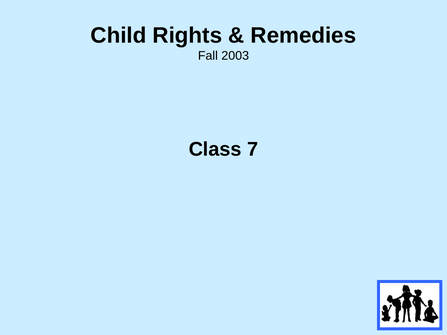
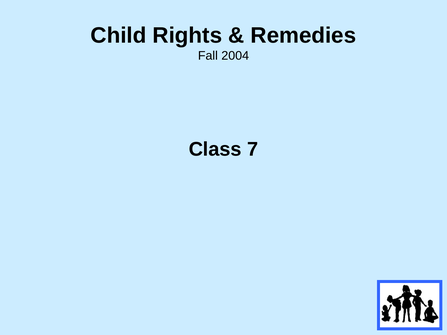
2003: 2003 -> 2004 (235, 56)
